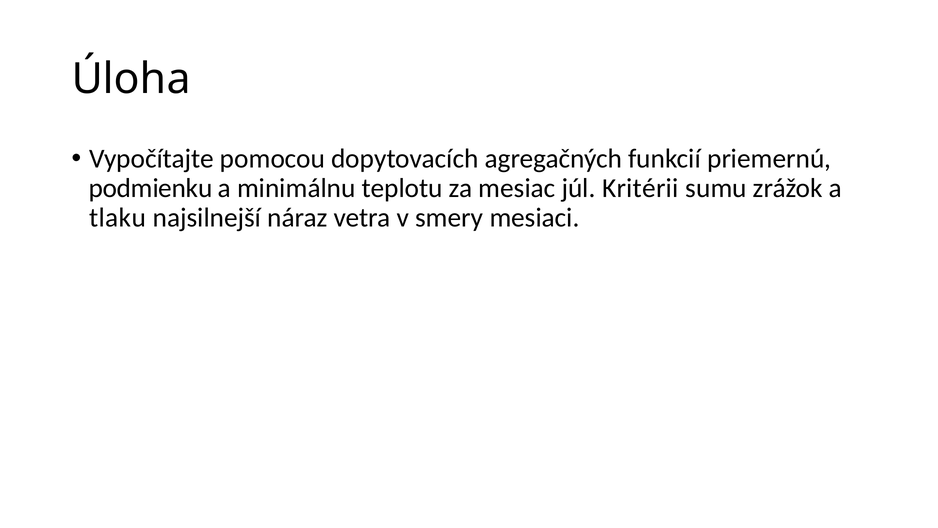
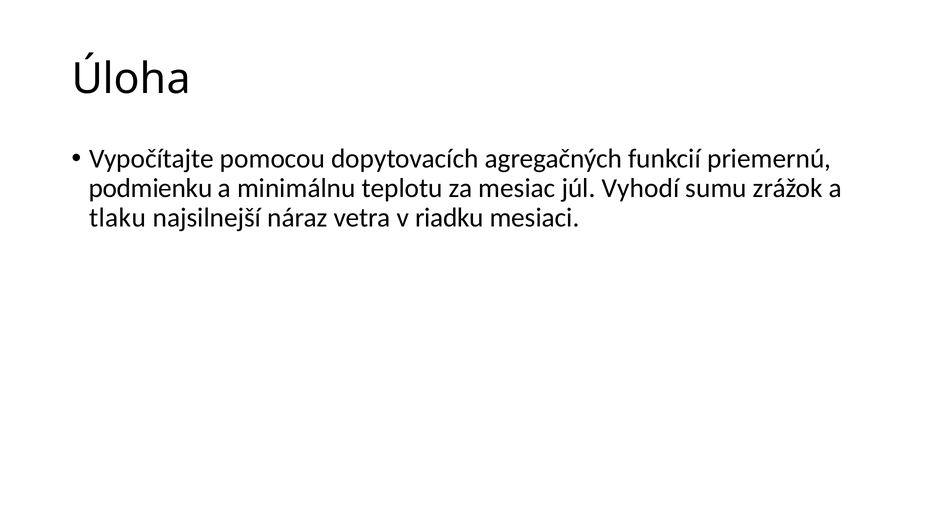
Kritérii: Kritérii -> Vyhodí (640, 188)
smery: smery -> riadku (449, 218)
